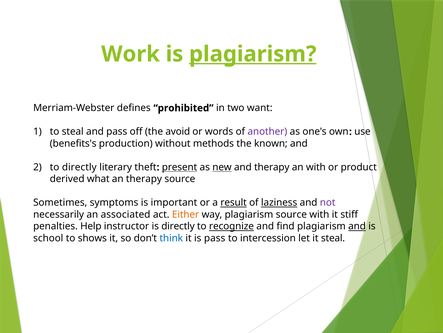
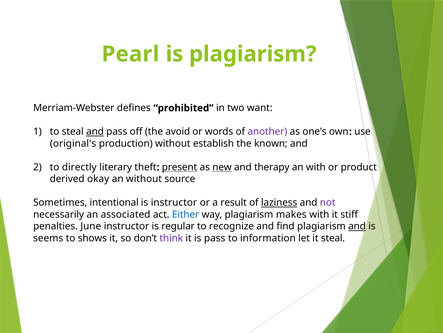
Work: Work -> Pearl (130, 54)
plagiarism underline: present -> none (253, 54)
and underline: none -> present (95, 131)
benefits's: benefits's -> original's (73, 143)
methods: methods -> establish (213, 143)
what: what -> okay (98, 179)
an therapy: therapy -> without (144, 179)
symptoms: symptoms -> intentional (114, 202)
is important: important -> instructor (174, 202)
result underline: present -> none (234, 202)
Either colour: orange -> blue (186, 214)
plagiarism source: source -> makes (291, 214)
Help: Help -> June (91, 226)
is directly: directly -> regular (178, 226)
recognize underline: present -> none (231, 226)
school: school -> seems (48, 238)
think colour: blue -> purple (171, 238)
intercession: intercession -> information (268, 238)
